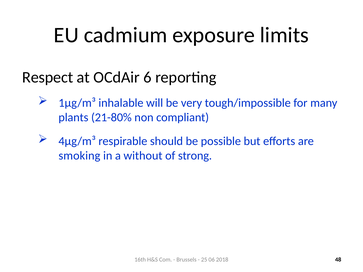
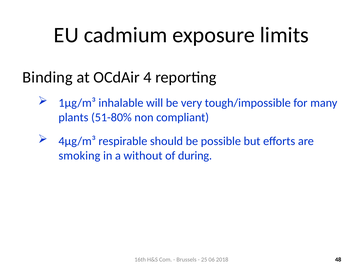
Respect: Respect -> Binding (48, 77)
6: 6 -> 4 (148, 77)
21-80%: 21-80% -> 51-80% (111, 118)
strong: strong -> during (195, 156)
